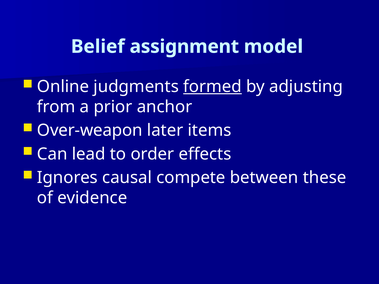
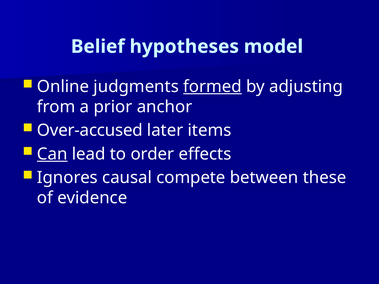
assignment: assignment -> hypotheses (184, 47)
Over-weapon: Over-weapon -> Over-accused (90, 130)
Can underline: none -> present (52, 154)
